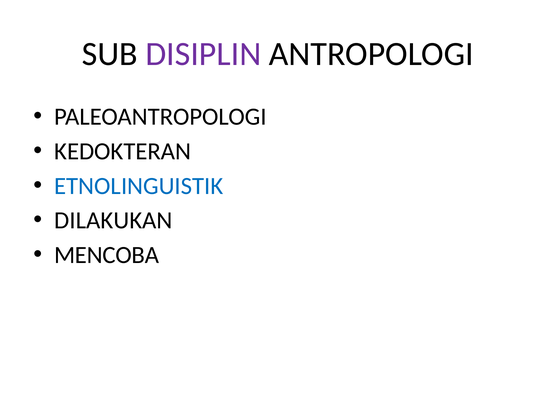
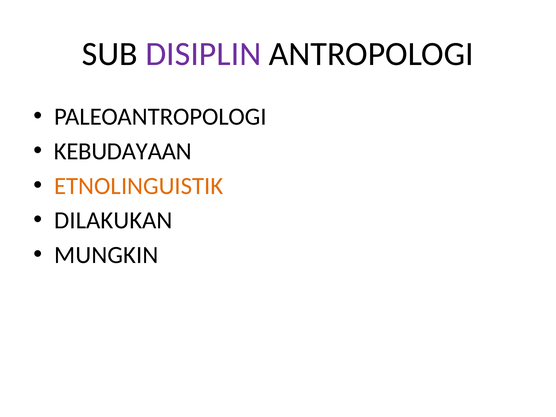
KEDOKTERAN: KEDOKTERAN -> KEBUDAYAAN (123, 151)
ETNOLINGUISTIK colour: blue -> orange (139, 186)
MENCOBA: MENCOBA -> MUNGKIN (106, 255)
